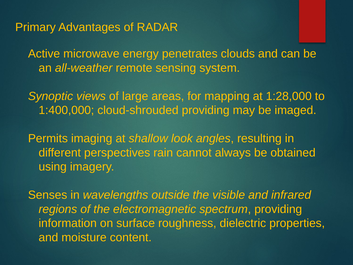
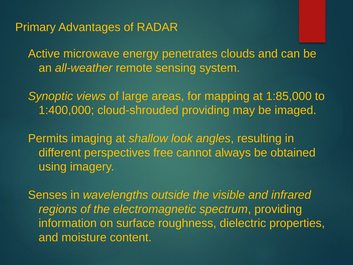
1:28,000: 1:28,000 -> 1:85,000 (289, 96)
rain: rain -> free (163, 153)
